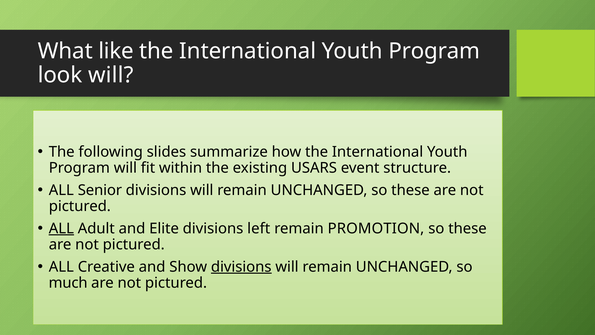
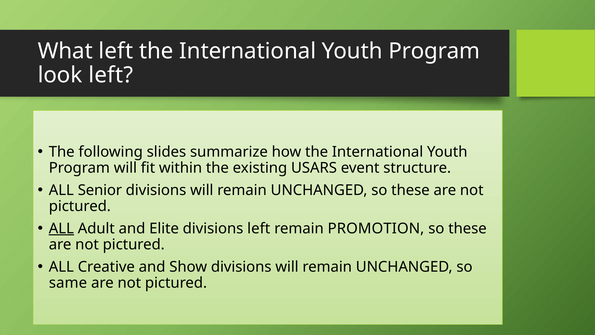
What like: like -> left (116, 51)
look will: will -> left (111, 75)
divisions underline: present -> none (241, 267)
much: much -> same (68, 283)
